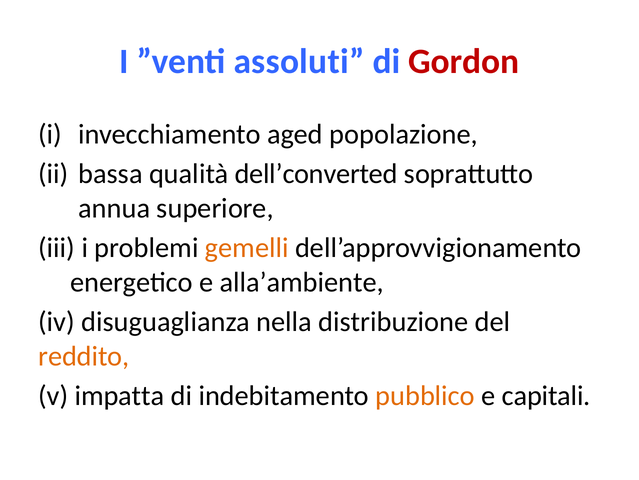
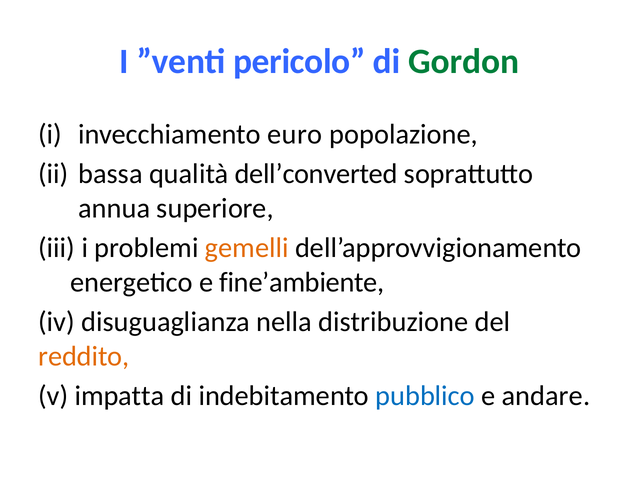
assoluti: assoluti -> pericolo (299, 62)
Gordon colour: red -> green (464, 62)
aged: aged -> euro (295, 134)
alla’ambiente: alla’ambiente -> fine’ambiente (302, 282)
pubblico colour: orange -> blue (425, 395)
capitali: capitali -> andare (546, 395)
